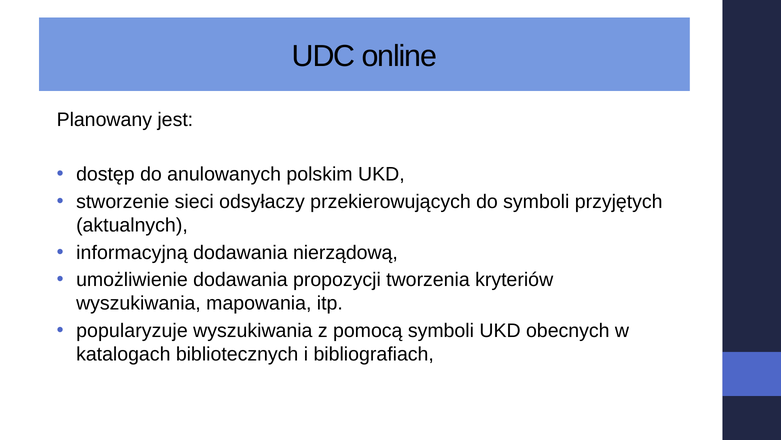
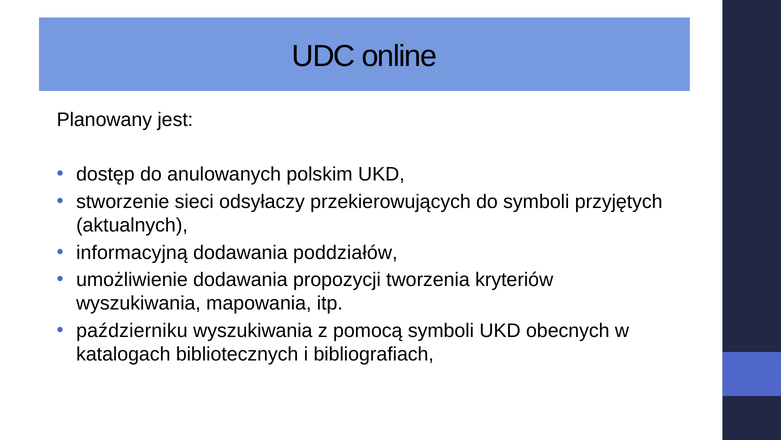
nierządową: nierządową -> poddziałów (345, 252)
popularyzuje: popularyzuje -> październiku (132, 330)
